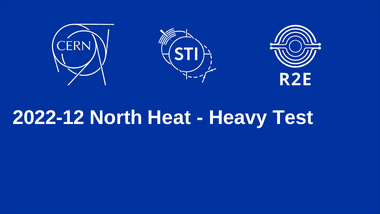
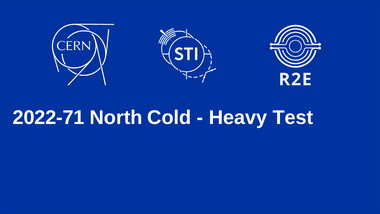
2022-12: 2022-12 -> 2022-71 (49, 117)
Heat: Heat -> Cold (169, 117)
